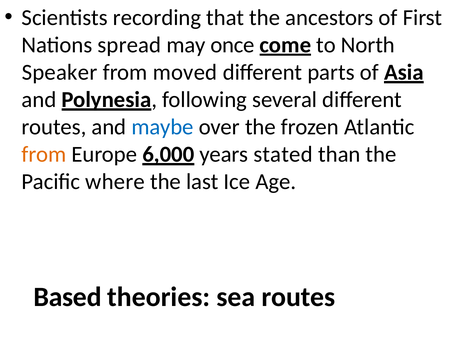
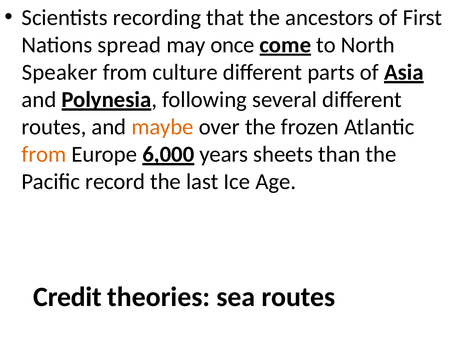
moved: moved -> culture (185, 72)
maybe colour: blue -> orange (162, 127)
stated: stated -> sheets (283, 154)
where: where -> record (115, 181)
Based: Based -> Credit (68, 296)
